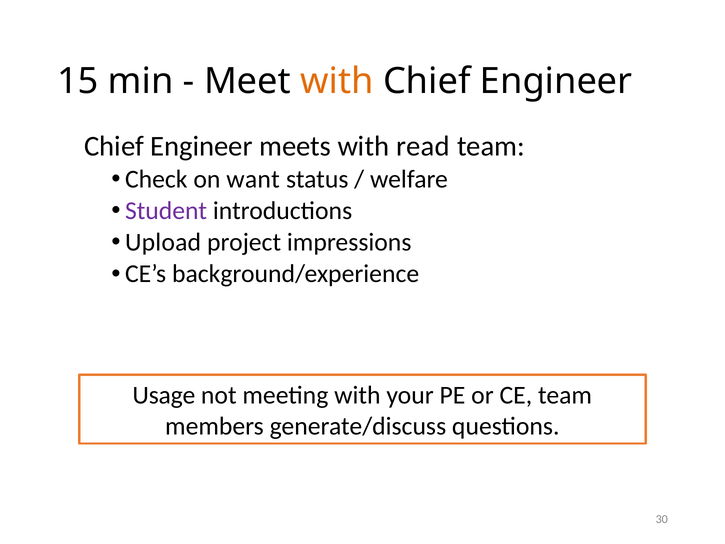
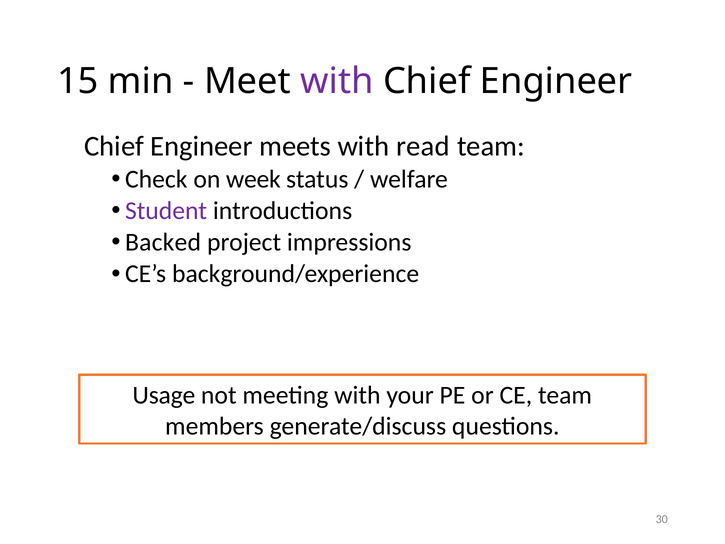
with colour: orange -> purple (337, 81)
want: want -> week (253, 179)
Upload: Upload -> Backed (163, 242)
